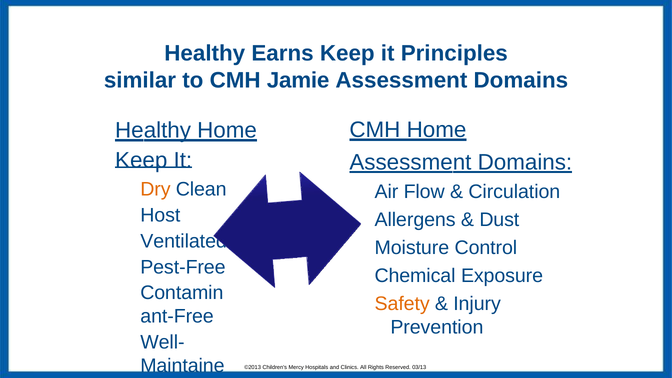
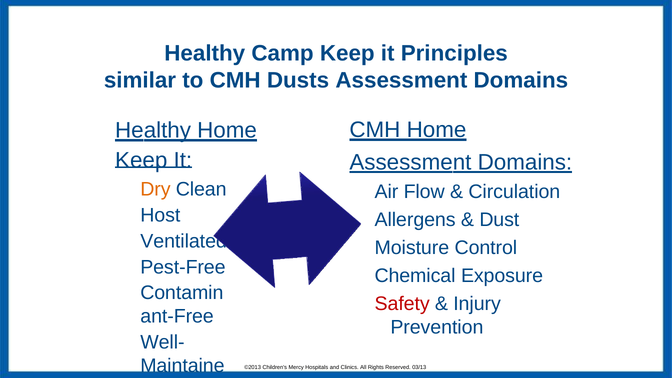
Earns: Earns -> Camp (283, 53)
Jamie: Jamie -> Dusts (298, 80)
Safety colour: orange -> red (402, 304)
